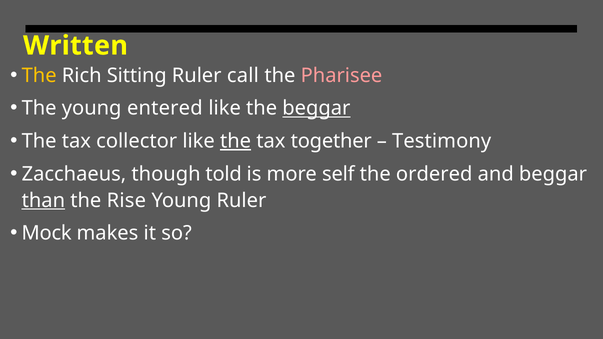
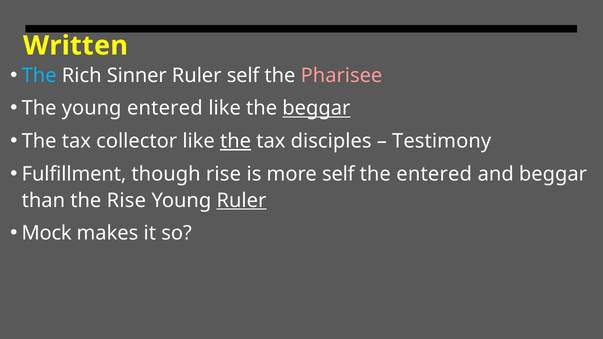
The colour: yellow -> light blue (39, 76)
Sitting: Sitting -> Sinner (137, 76)
Ruler call: call -> self (243, 76)
together: together -> disciples (331, 141)
Zacchaeus: Zacchaeus -> Fulfillment (74, 174)
though told: told -> rise (223, 174)
the ordered: ordered -> entered (434, 174)
than underline: present -> none (43, 201)
Ruler underline: none -> present (241, 201)
